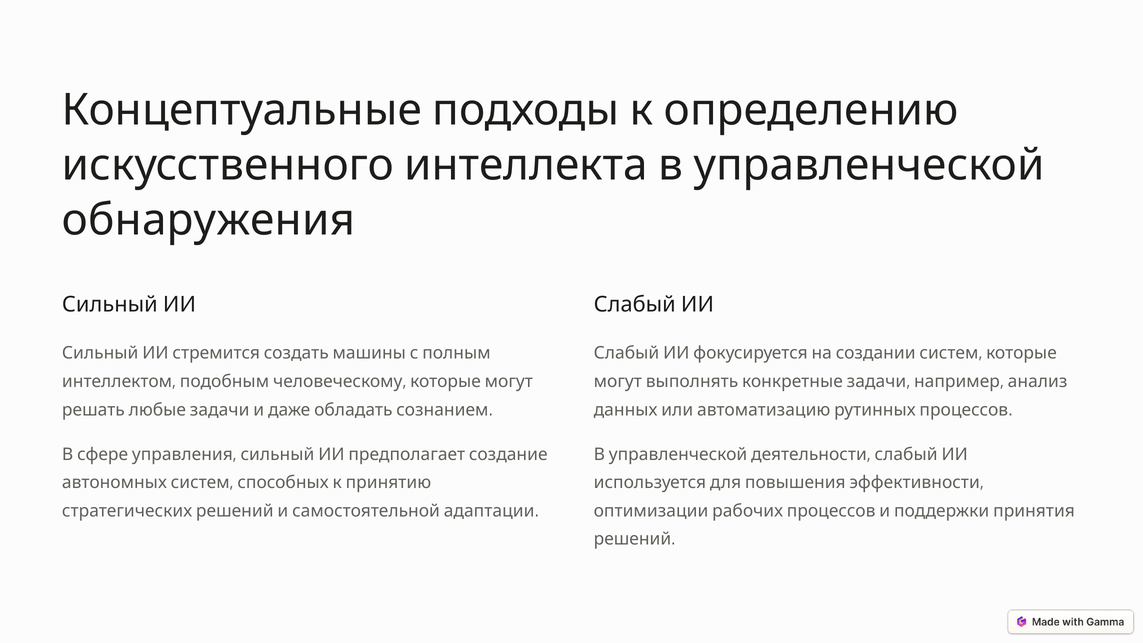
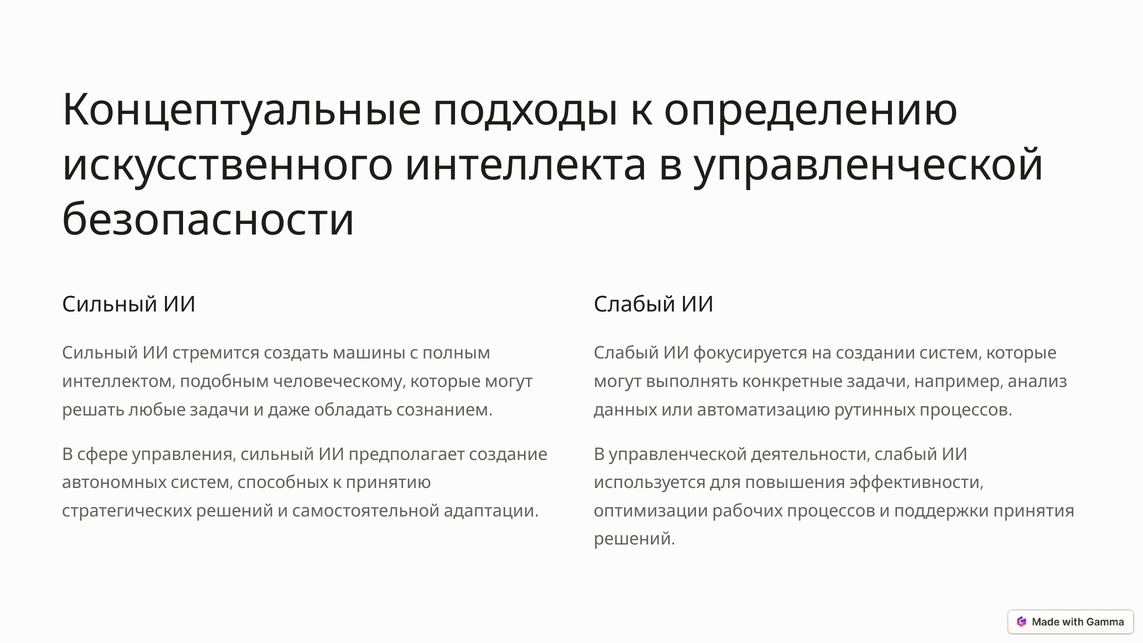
обнаружения: обнаружения -> безопасности (209, 220)
